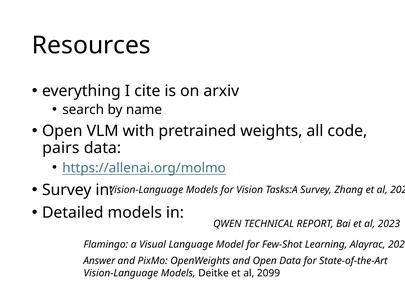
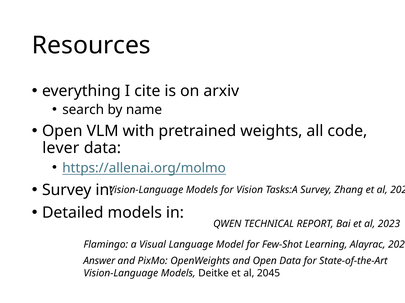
pairs: pairs -> lever (61, 148)
2099: 2099 -> 2045 (269, 274)
